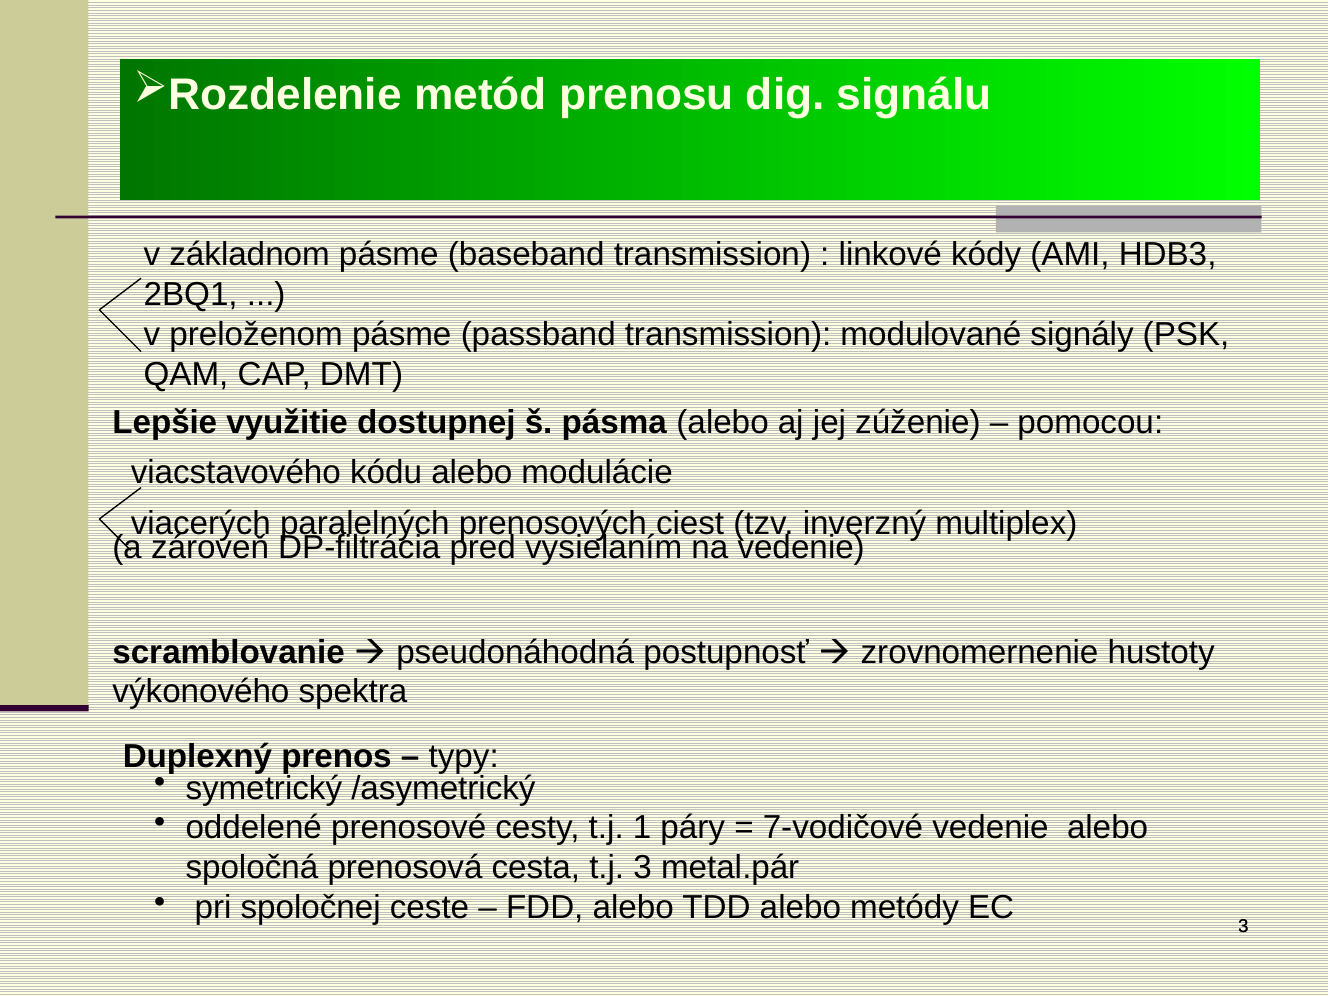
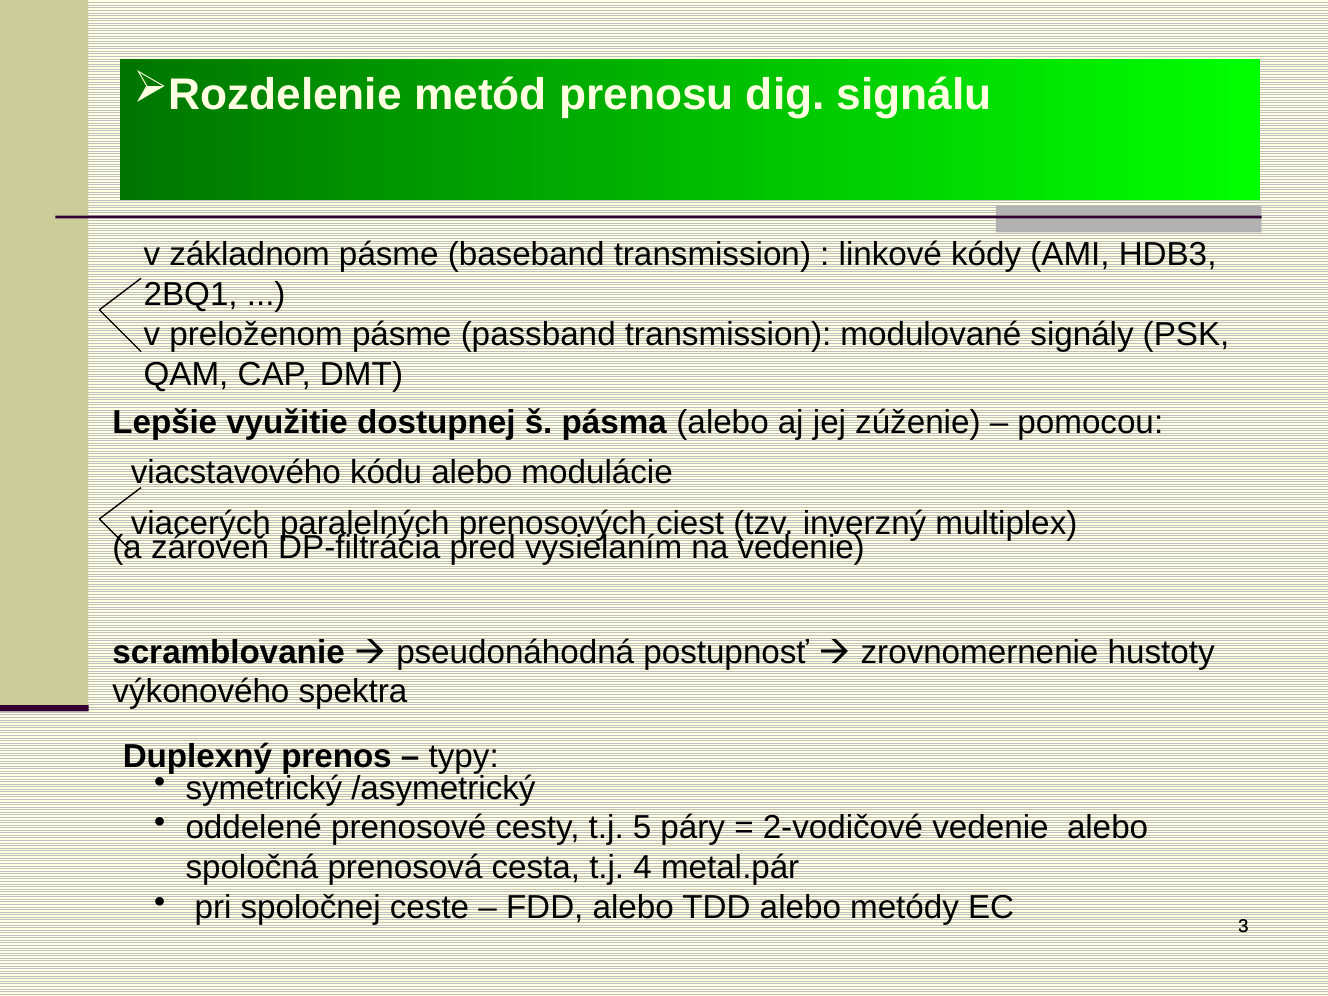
1: 1 -> 5 (642, 828)
7-vodičové: 7-vodičové -> 2-vodičové (843, 828)
3: 3 -> 4 (643, 868)
